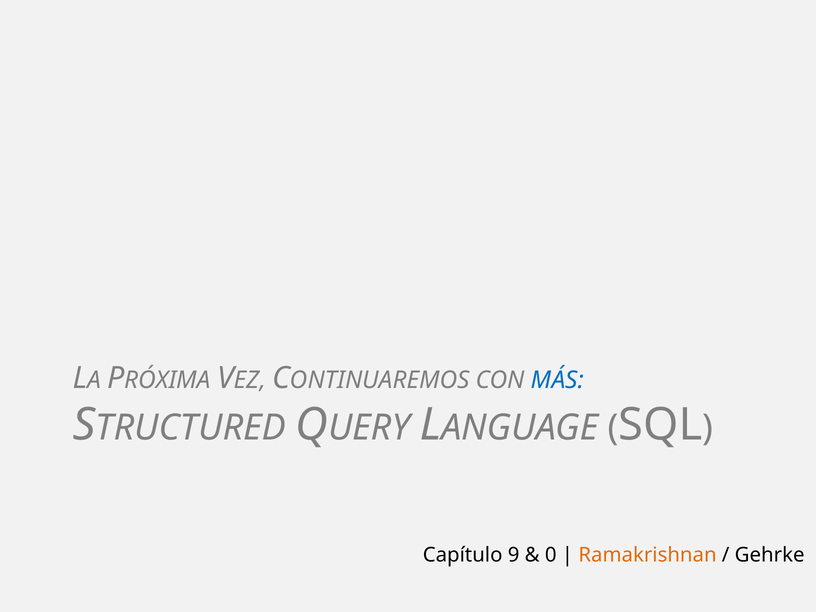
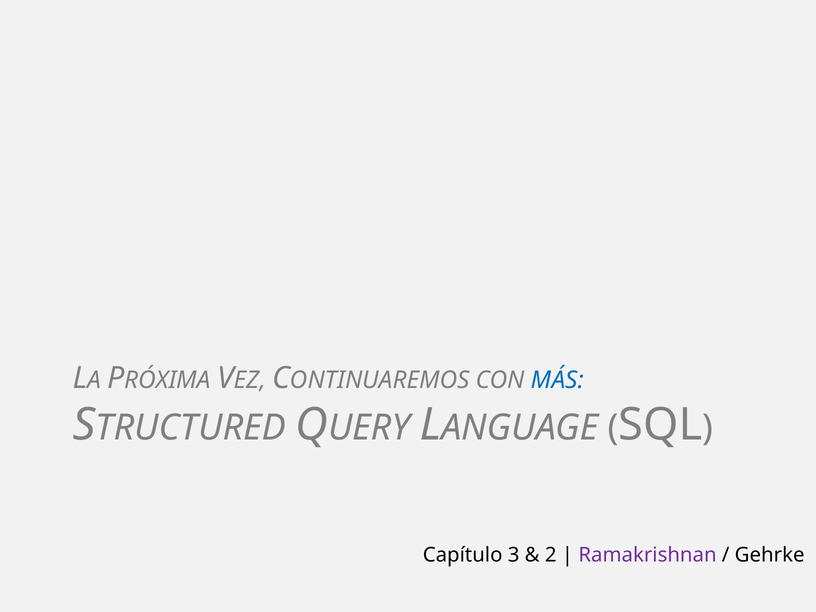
9: 9 -> 3 (514, 555)
0: 0 -> 2 (551, 555)
Ramakrishnan colour: orange -> purple (648, 555)
